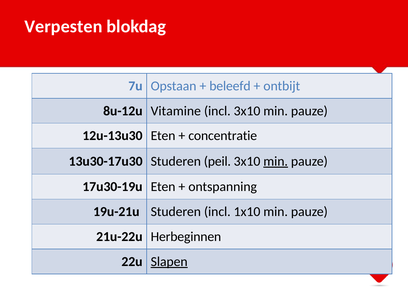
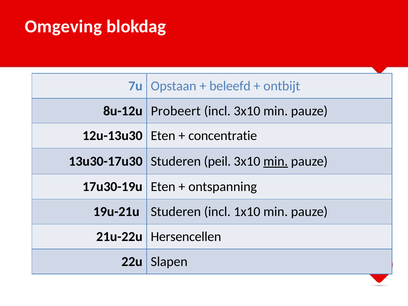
Verpesten: Verpesten -> Omgeving (63, 26)
Vitamine: Vitamine -> Probeert (176, 111)
Herbeginnen: Herbeginnen -> Hersencellen (186, 237)
Slapen underline: present -> none (169, 262)
